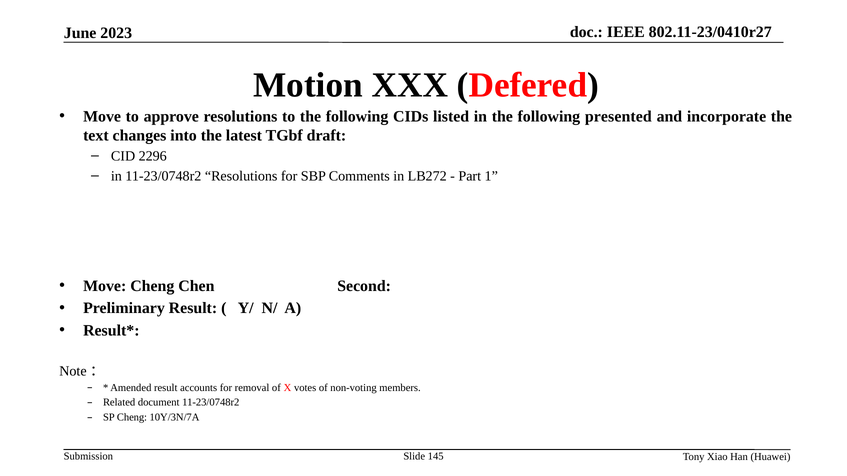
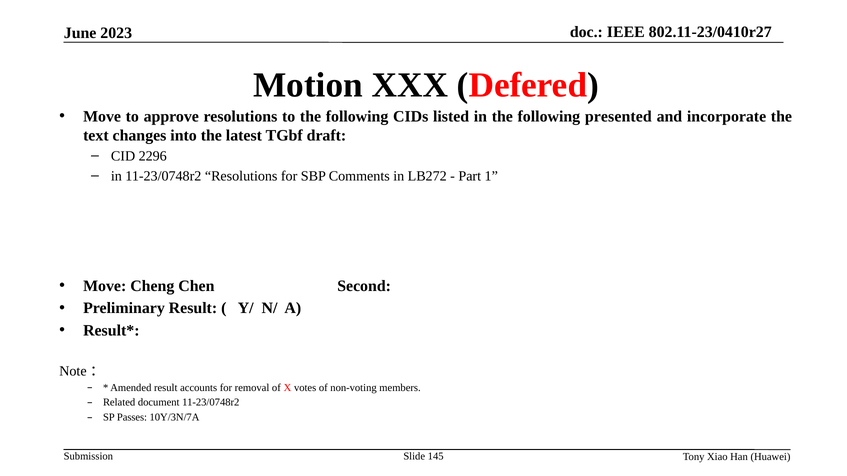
SP Cheng: Cheng -> Passes (132, 418)
